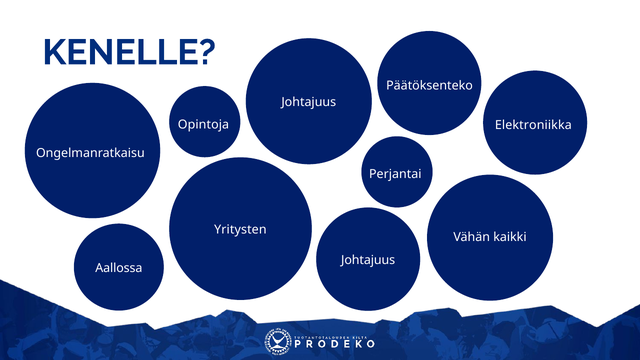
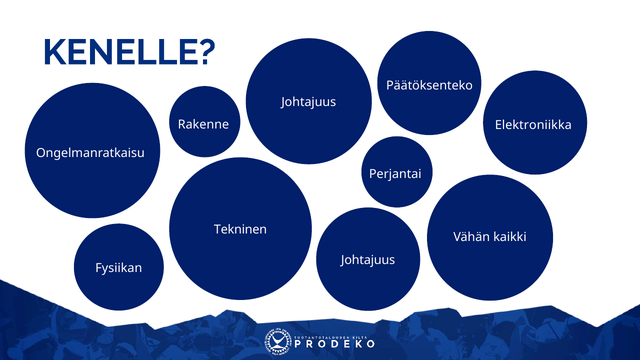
Opintoja: Opintoja -> Rakenne (203, 125)
Yritysten: Yritysten -> Tekninen (241, 229)
Aallossa: Aallossa -> Fysiikan (119, 268)
